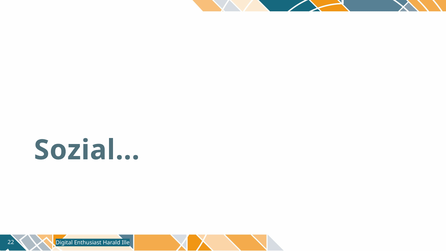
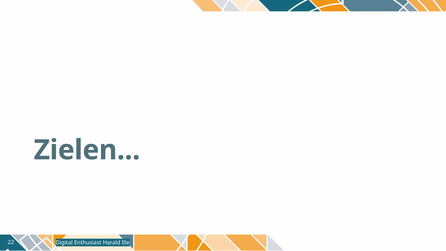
Sozial: Sozial -> Zielen (87, 150)
